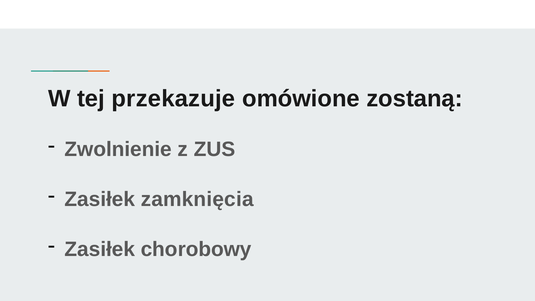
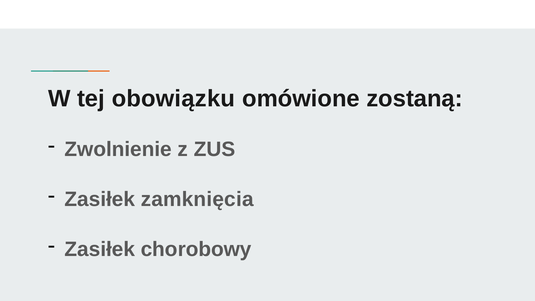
przekazuje: przekazuje -> obowiązku (173, 99)
